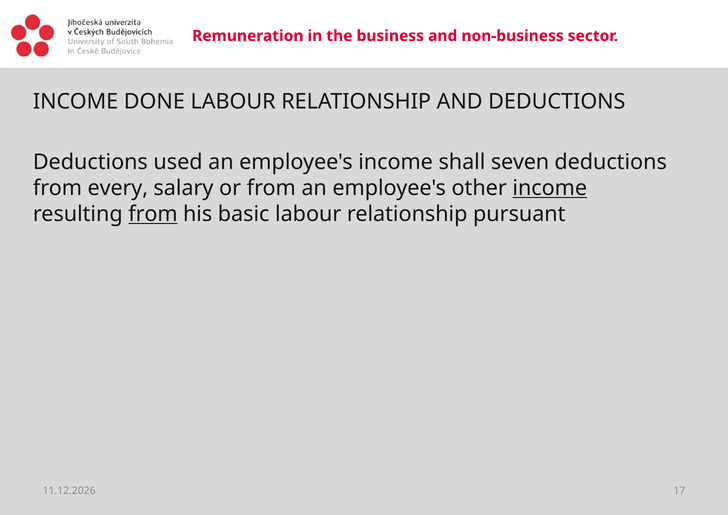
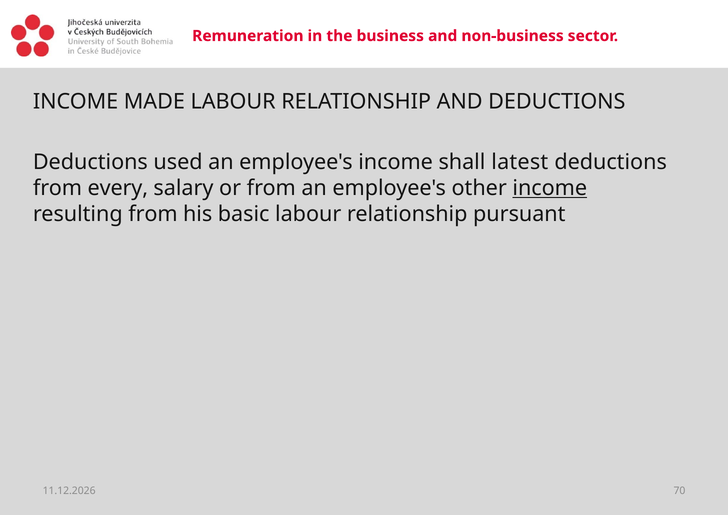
DONE: DONE -> MADE (154, 102)
seven: seven -> latest (520, 162)
from underline: present -> none (153, 214)
17: 17 -> 70 (679, 491)
